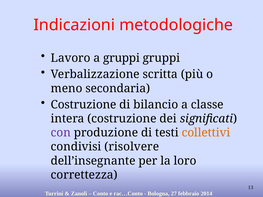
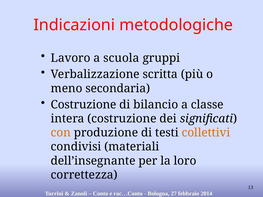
a gruppi: gruppi -> scuola (121, 58)
con colour: purple -> orange (61, 133)
risolvere: risolvere -> materiali (132, 147)
